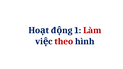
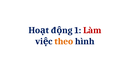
theo colour: red -> orange (64, 41)
